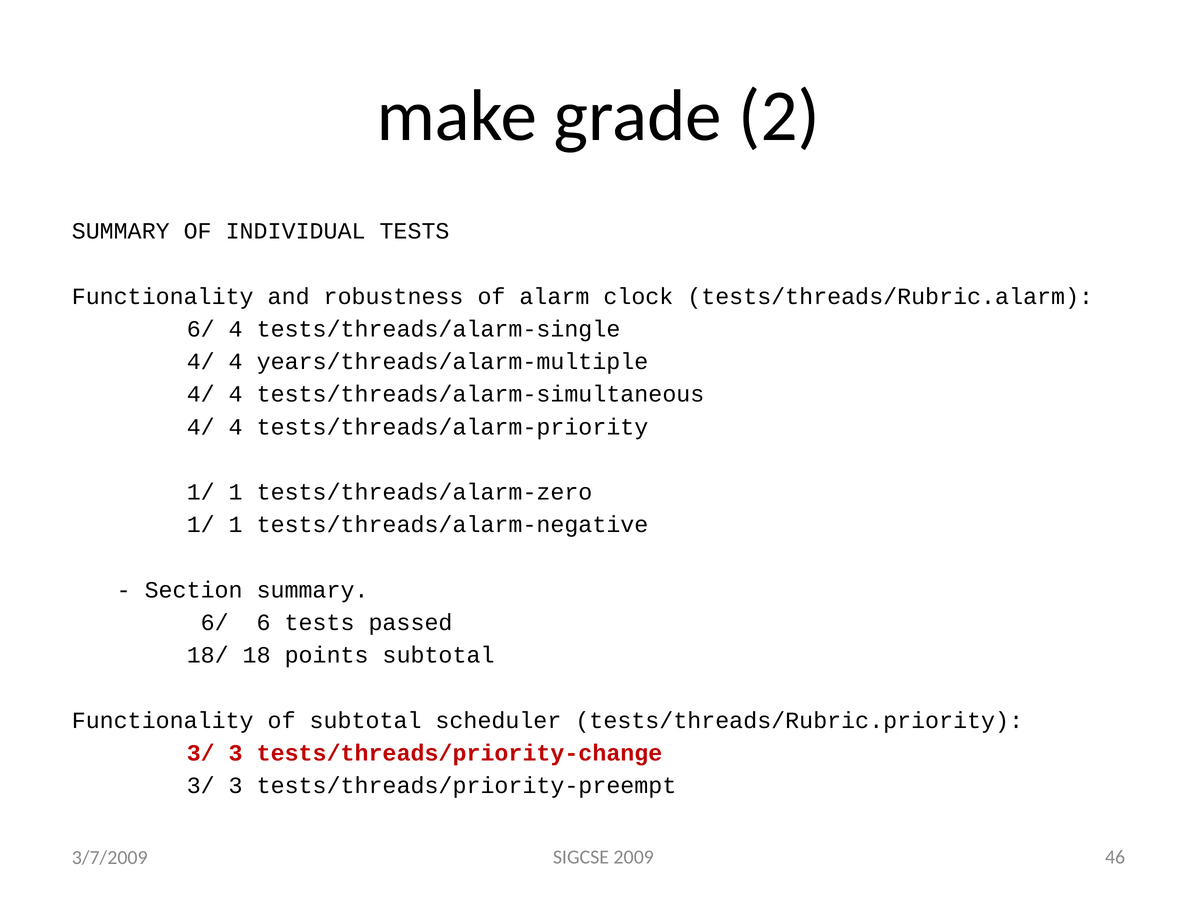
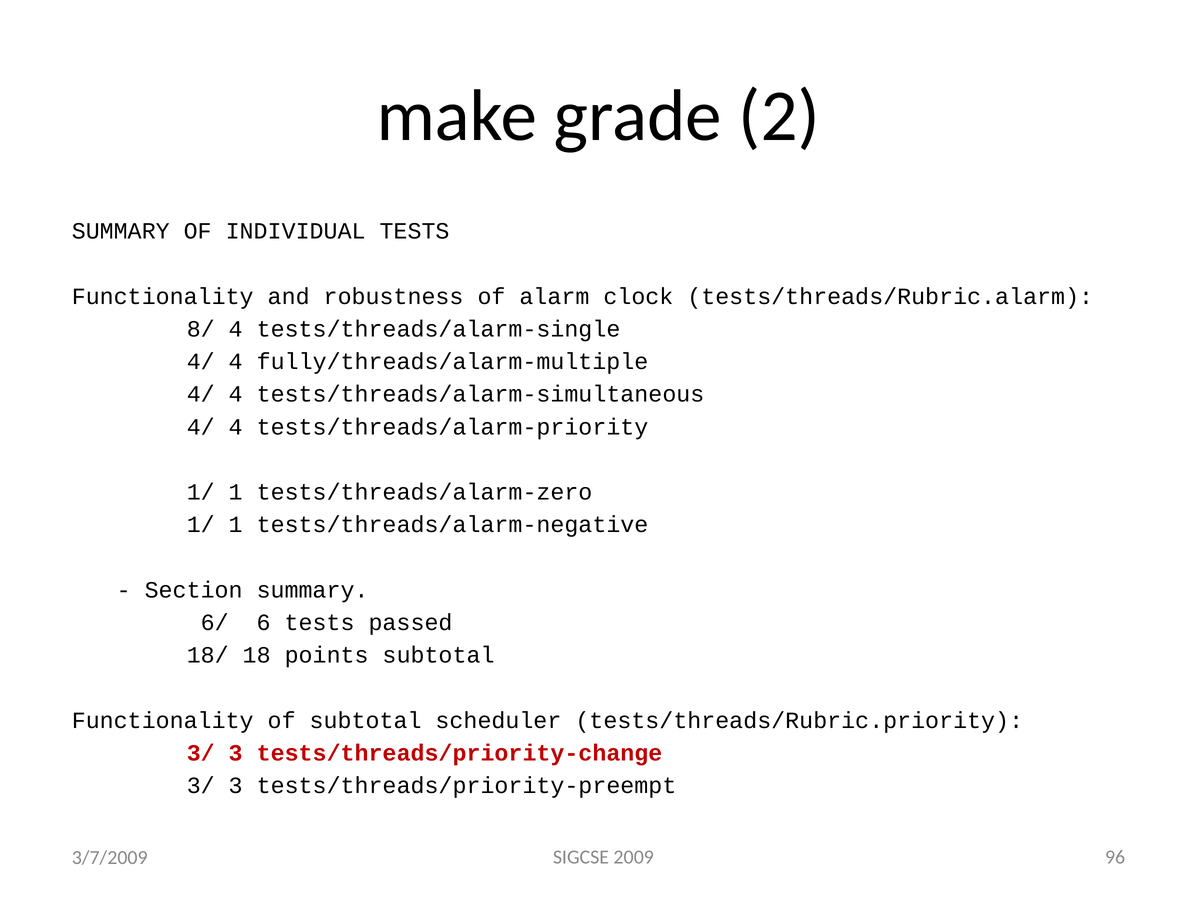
6/: 6/ -> 8/ (201, 329)
years/threads/alarm-multiple: years/threads/alarm-multiple -> fully/threads/alarm-multiple (452, 362)
46: 46 -> 96 (1115, 857)
